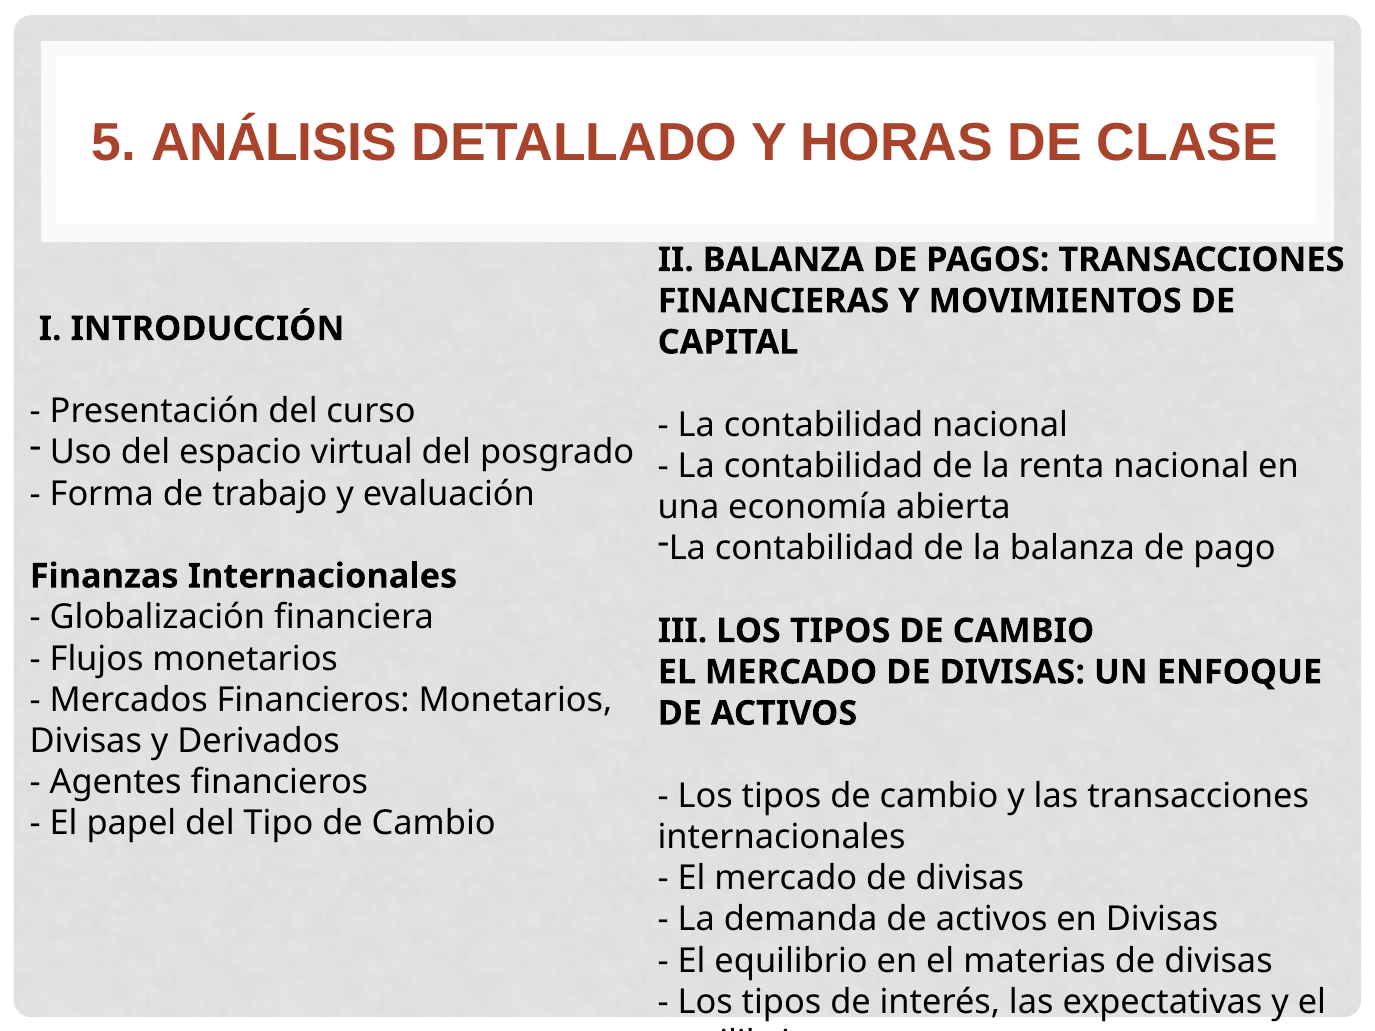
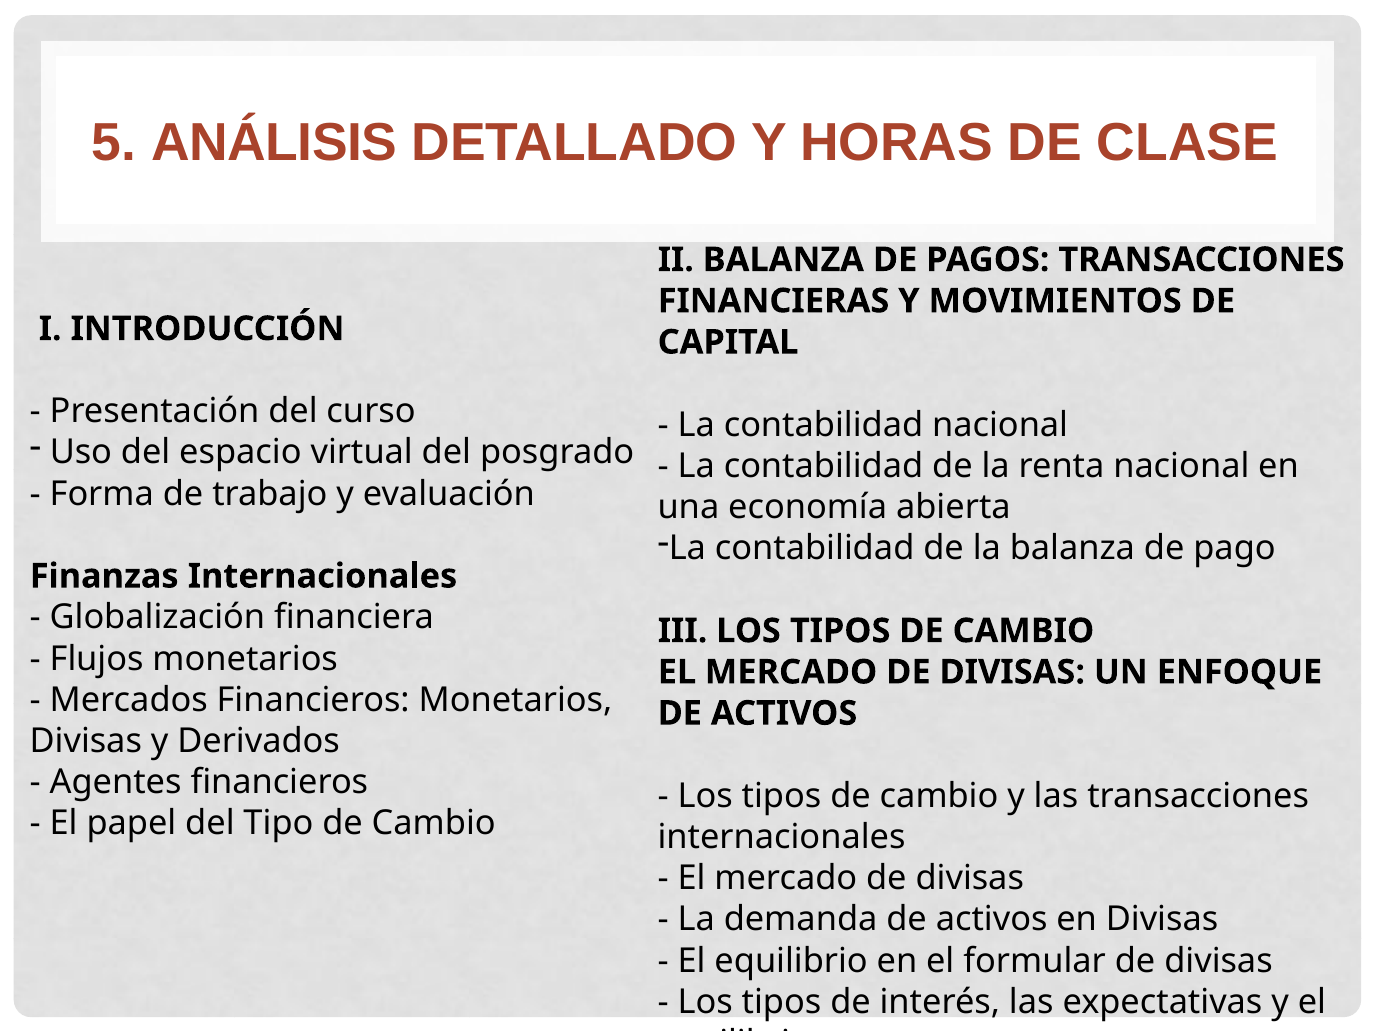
materias: materias -> formular (1035, 961)
